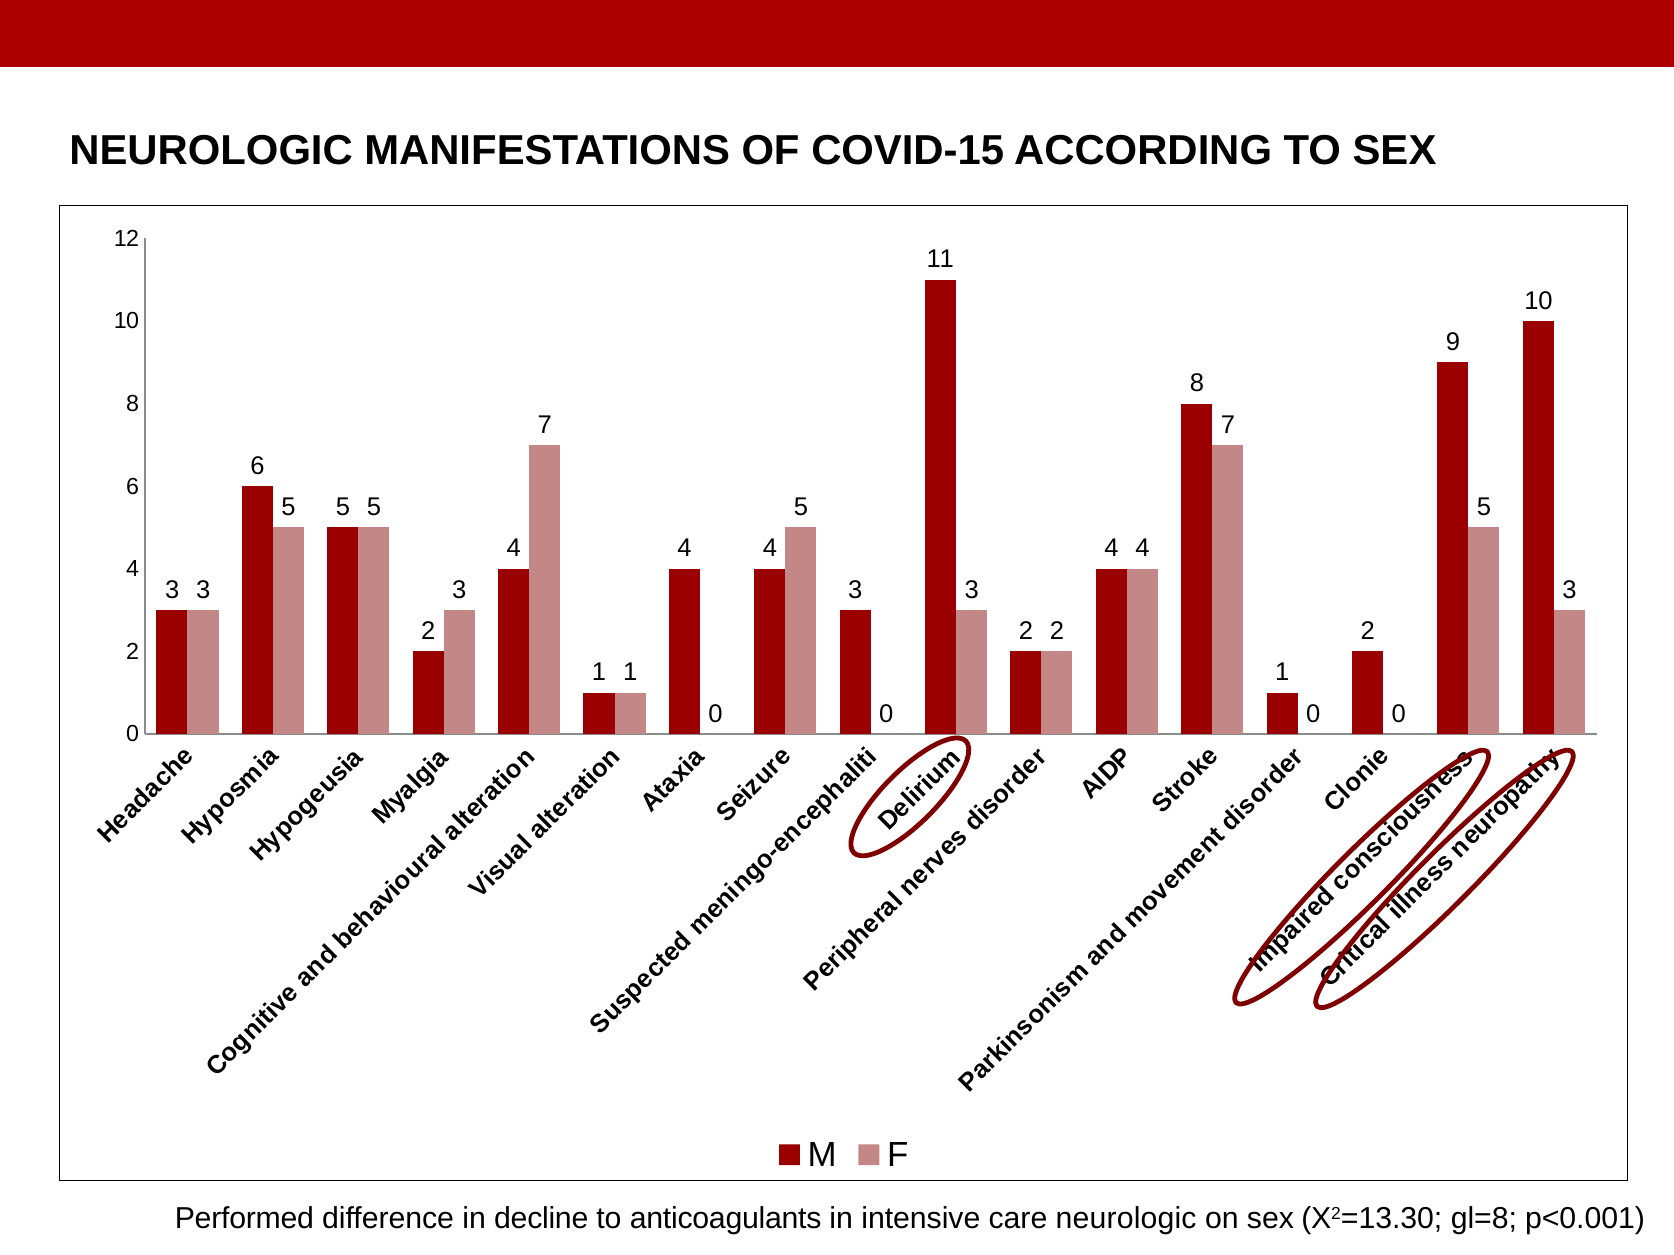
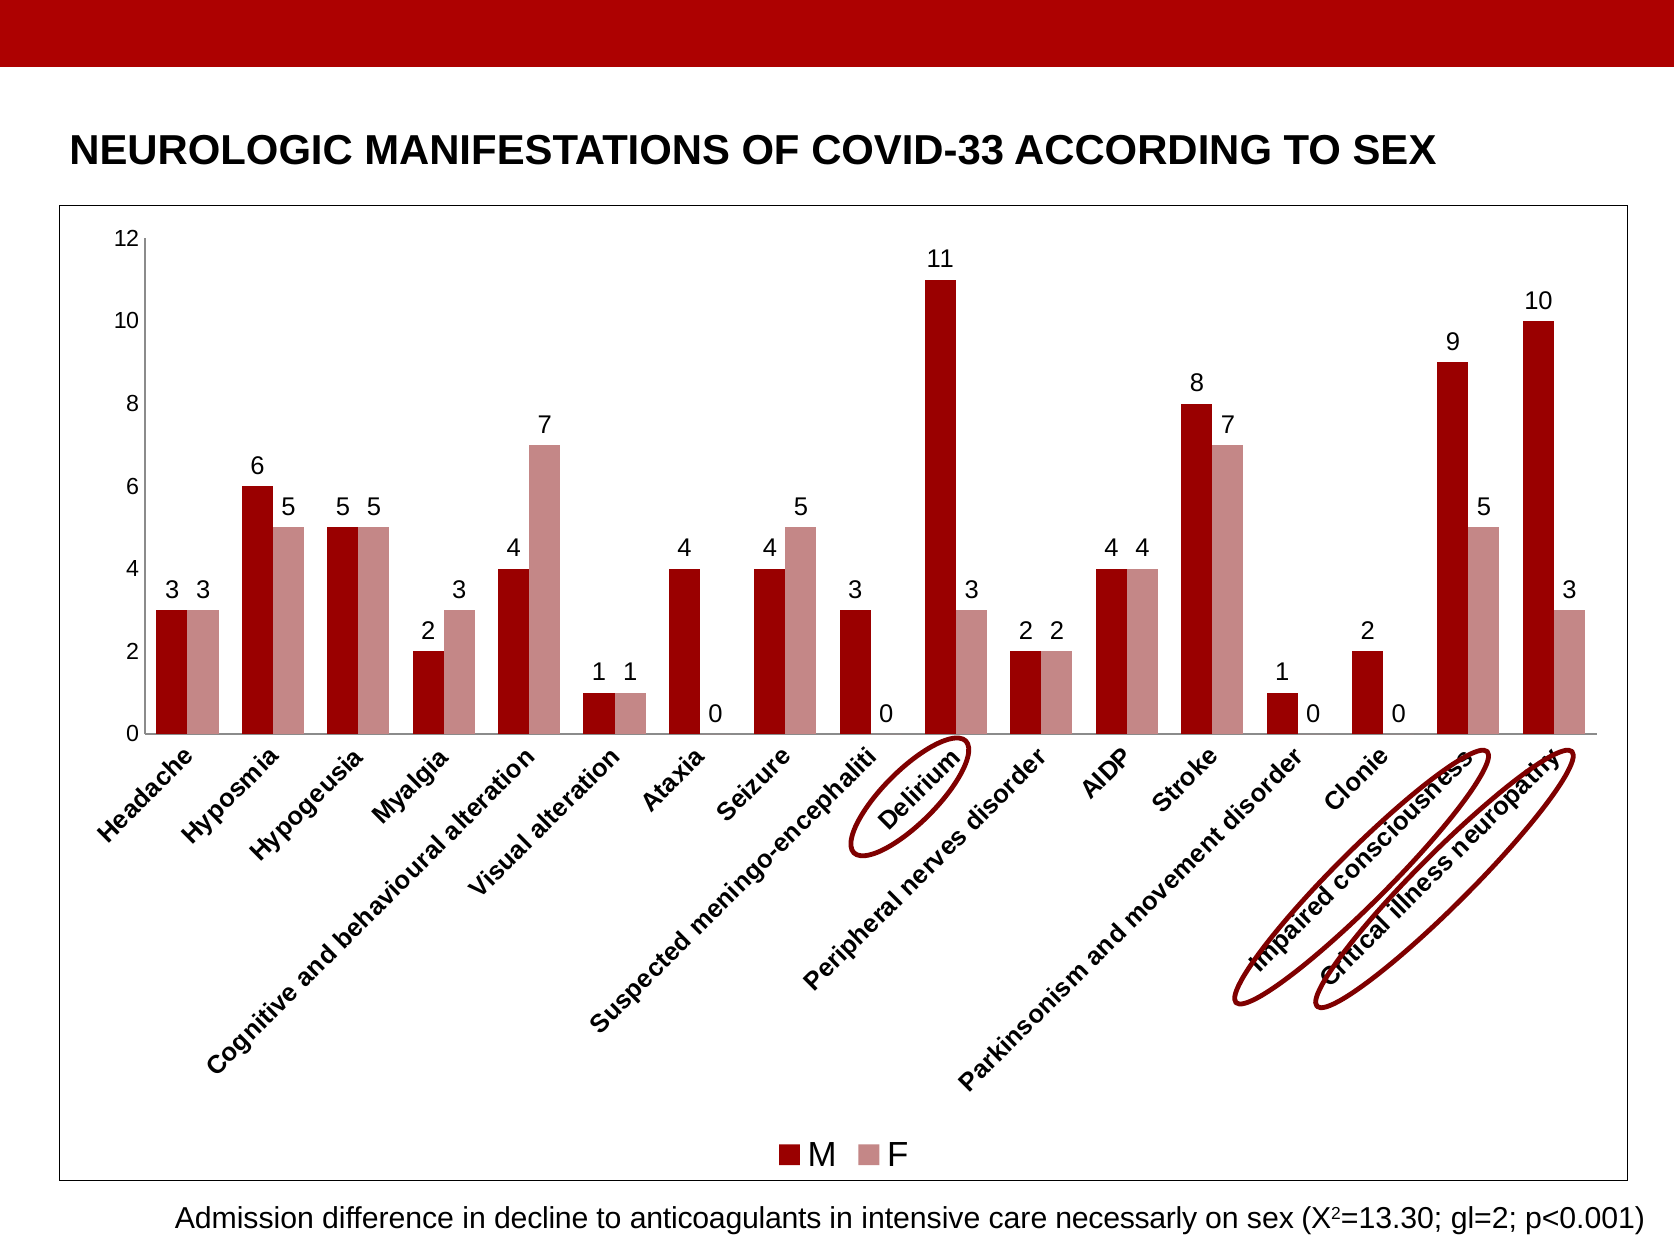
COVID-15: COVID-15 -> COVID-33 (908, 150)
Performed: Performed -> Admission (244, 1219)
care neurologic: neurologic -> necessarly (1126, 1219)
gl=8: gl=8 -> gl=2 (1484, 1219)
